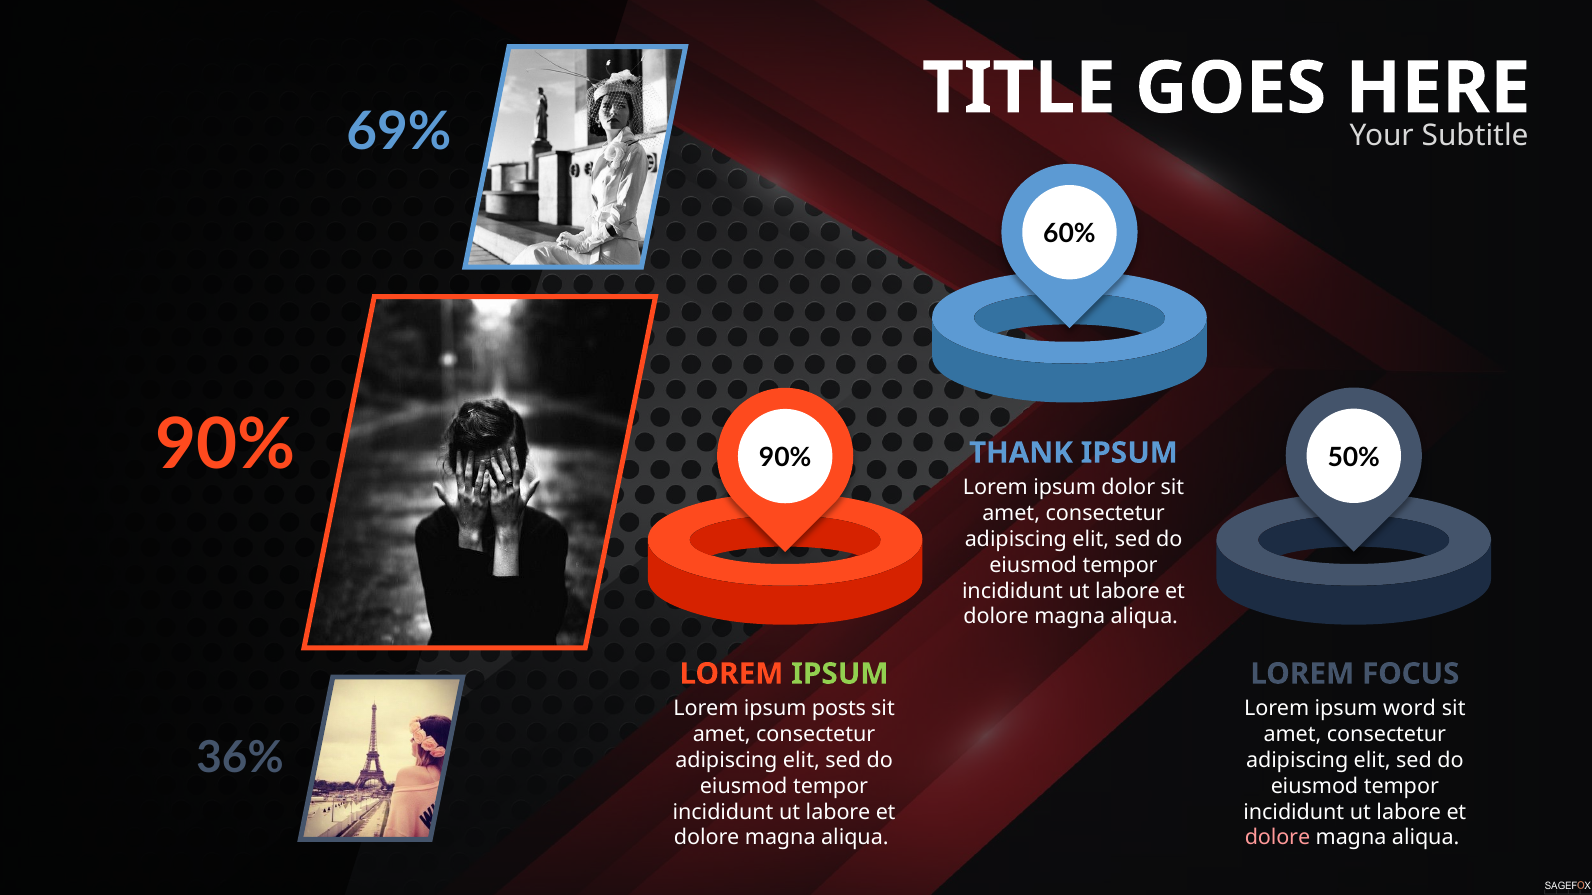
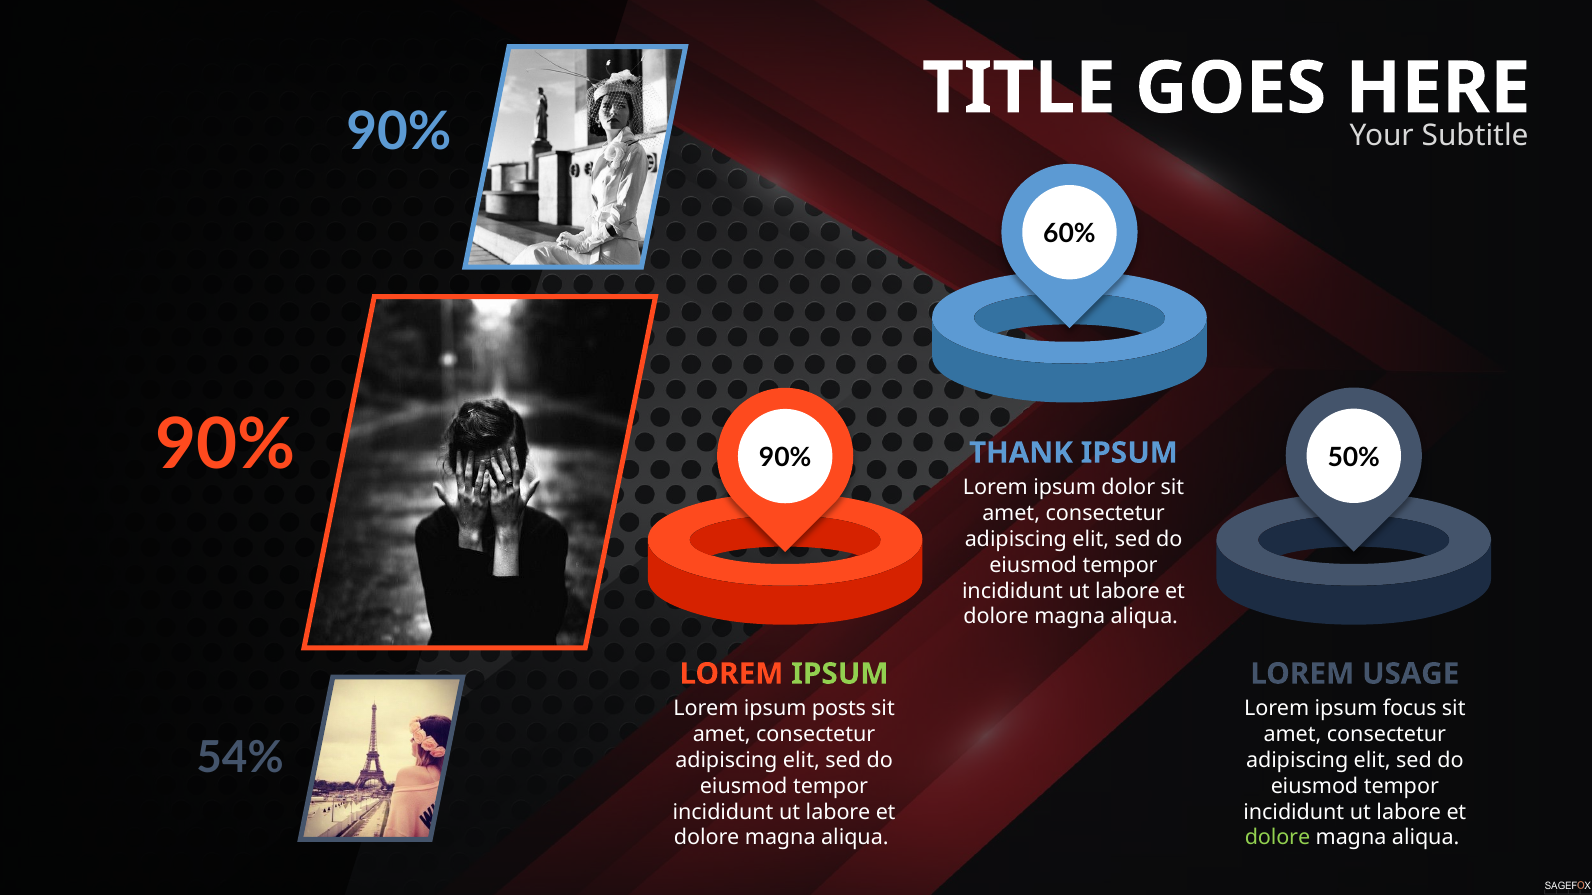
69%: 69% -> 90% (399, 132)
FOCUS: FOCUS -> USAGE (1411, 674)
word: word -> focus (1410, 709)
36%: 36% -> 54% (240, 758)
dolore colour: pink -> light green (1277, 838)
